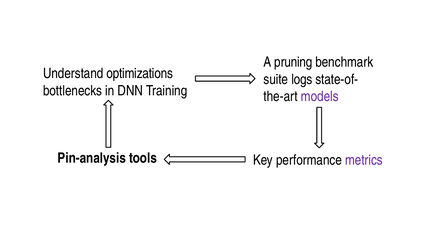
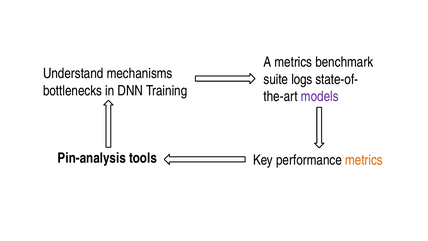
A pruning: pruning -> metrics (293, 62)
optimizations: optimizations -> mechanisms (140, 74)
metrics colour: purple -> orange (364, 160)
